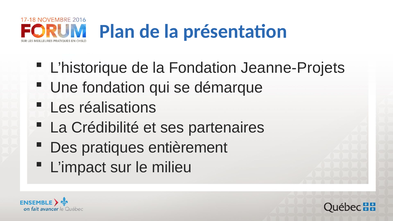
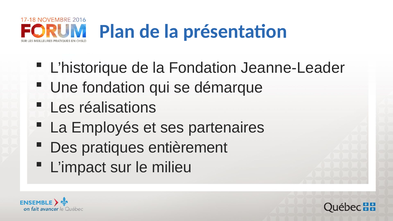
Jeanne-Projets: Jeanne-Projets -> Jeanne-Leader (293, 68)
Crédibilité: Crédibilité -> Employés (105, 128)
